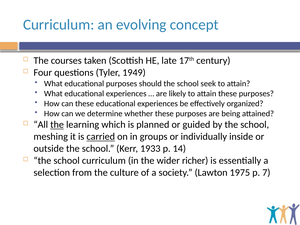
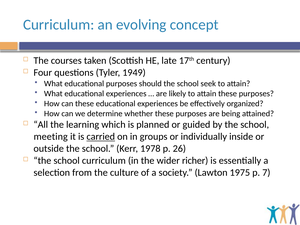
the underline: present -> none (57, 125)
meshing: meshing -> meeting (51, 137)
1933: 1933 -> 1978 (150, 149)
14: 14 -> 26 (179, 149)
